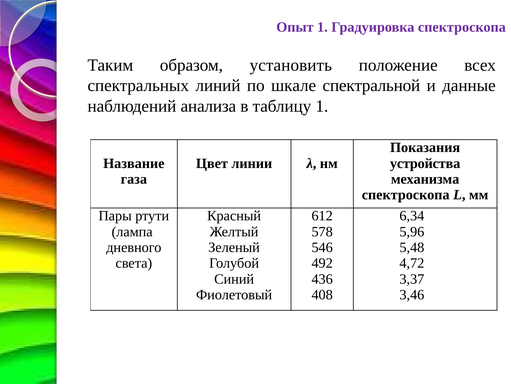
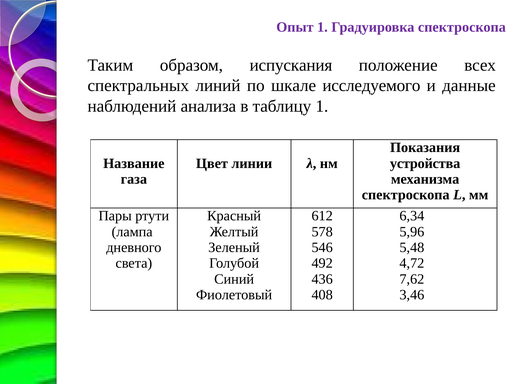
установить: установить -> испускания (291, 65)
спектральной: спектральной -> исследуемого (371, 85)
3,37: 3,37 -> 7,62 (412, 279)
